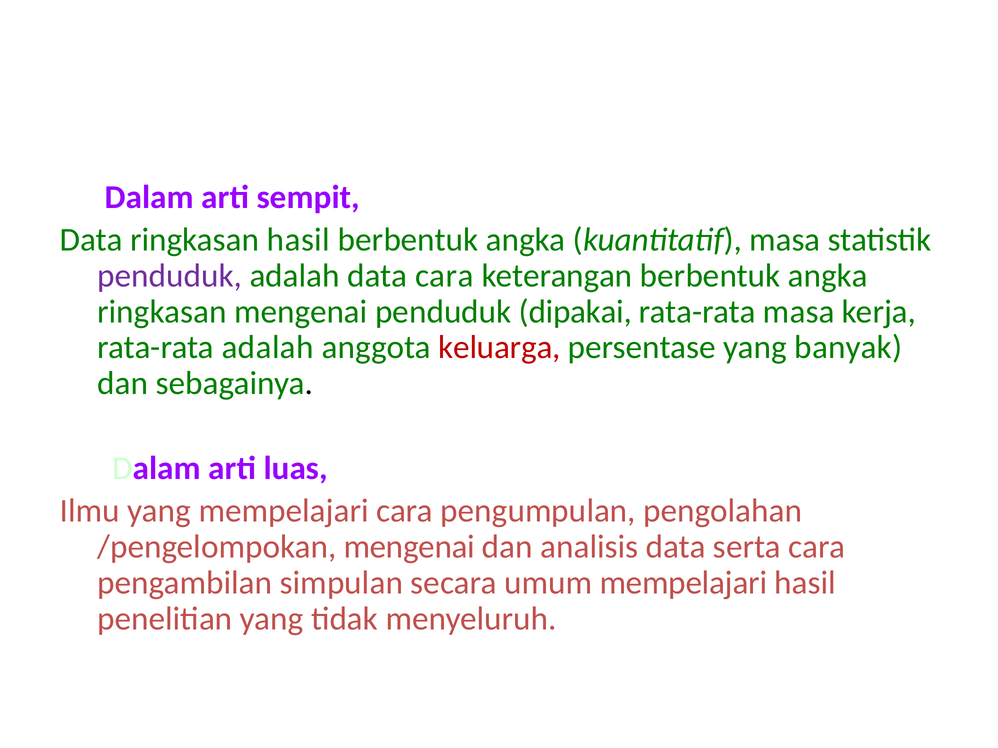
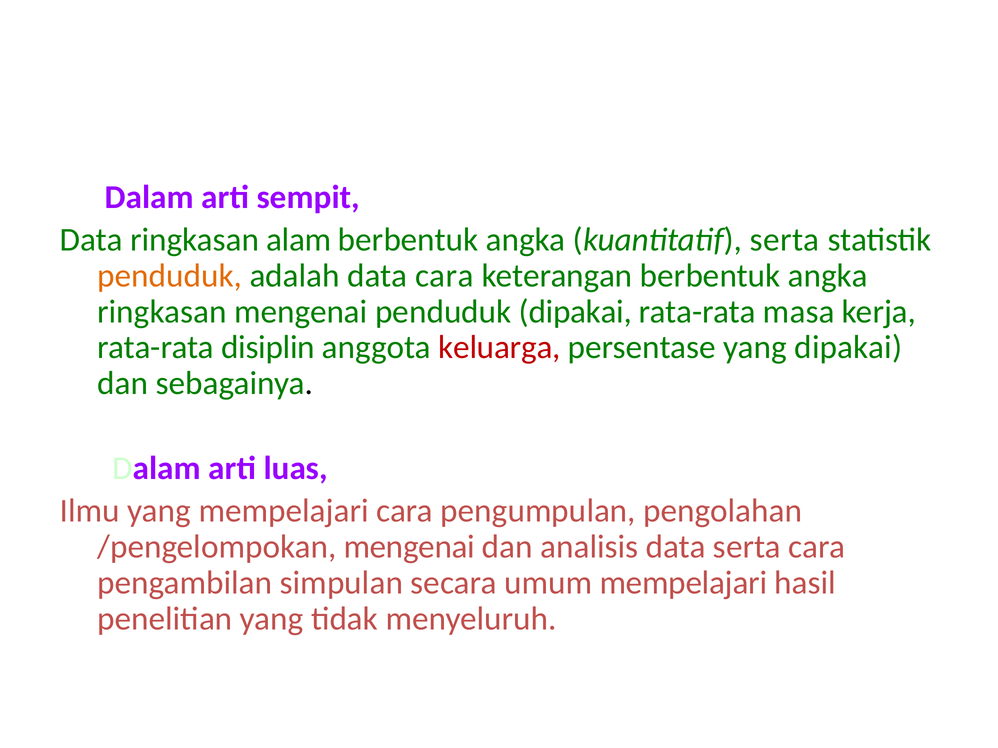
ringkasan hasil: hasil -> alam (299, 240)
kuantitatif masa: masa -> serta (785, 240)
penduduk colour: purple -> orange (170, 276)
rata-rata adalah: adalah -> disiplin (268, 348)
yang banyak: banyak -> dipakai (848, 348)
